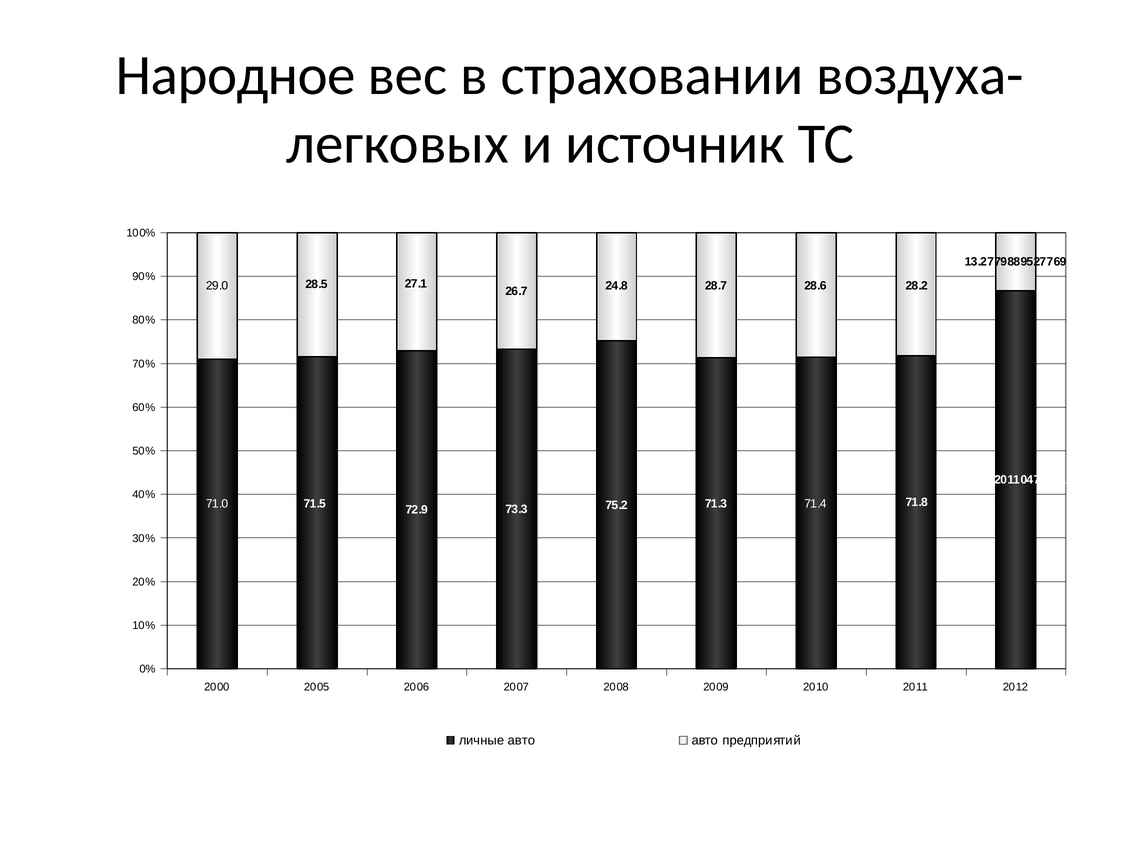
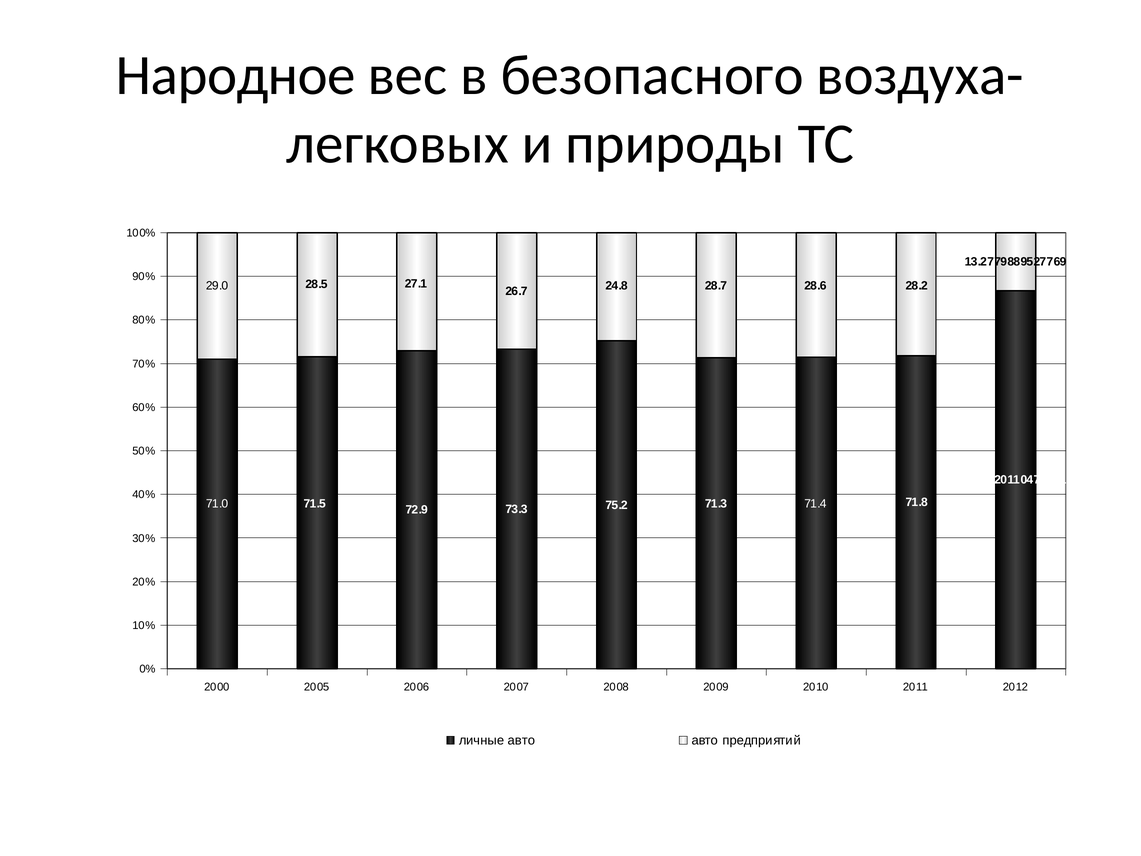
страховании: страховании -> безопасного (652, 75)
источник: источник -> природы (675, 144)
